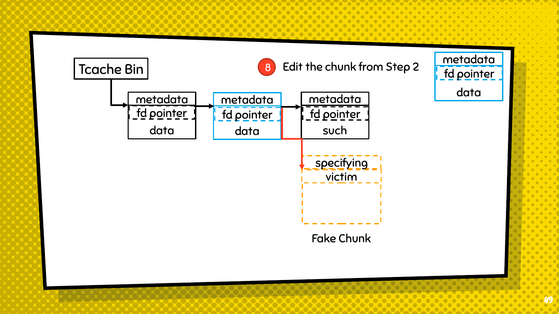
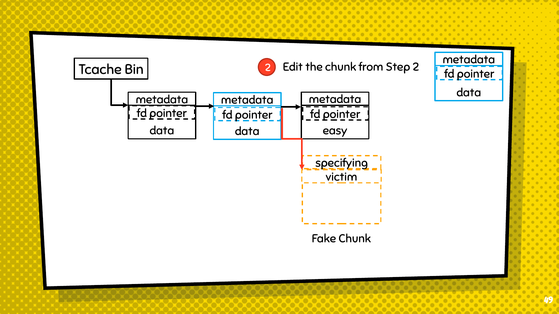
Bin 8: 8 -> 2 (268, 68)
such: such -> easy (335, 131)
